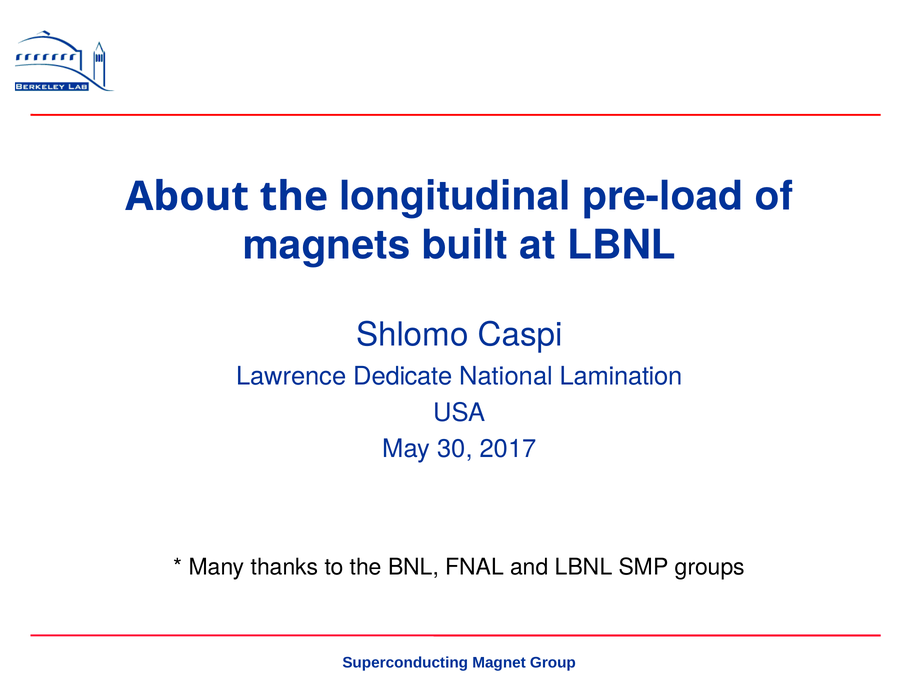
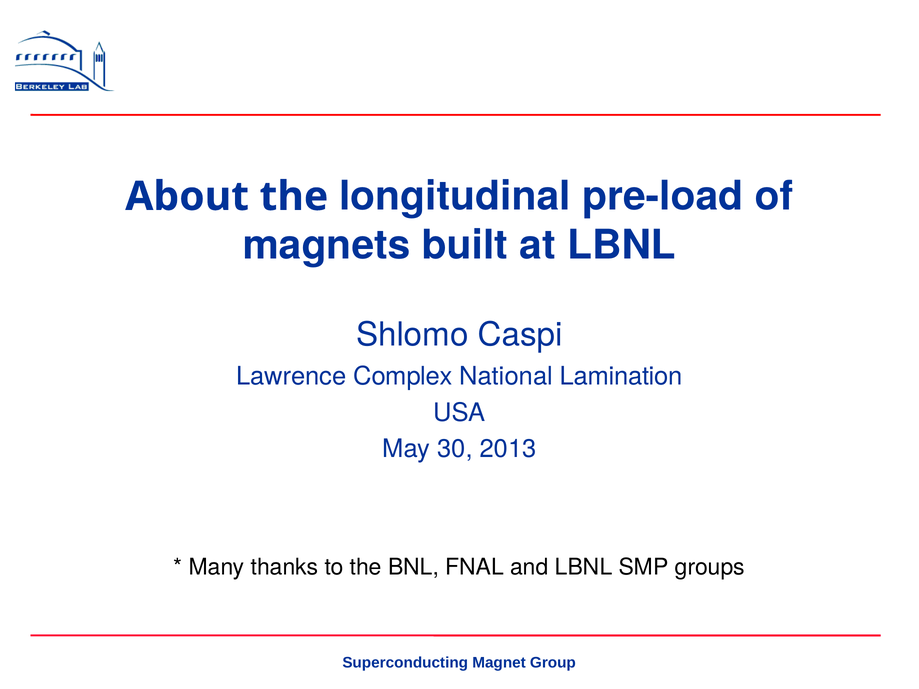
Dedicate: Dedicate -> Complex (403, 377)
2017: 2017 -> 2013 (508, 449)
